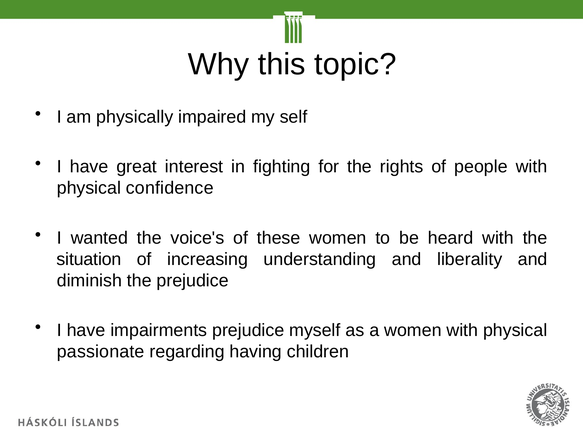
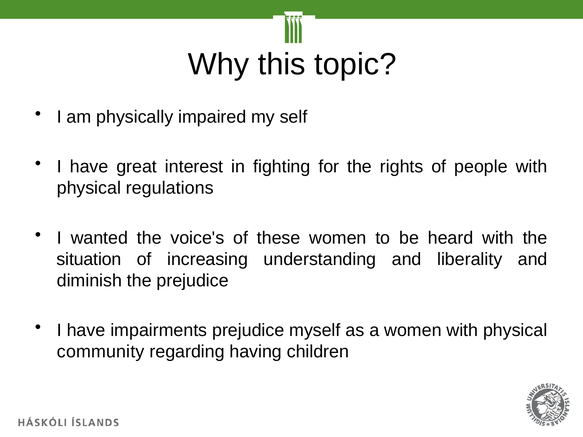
confidence: confidence -> regulations (170, 188)
passionate: passionate -> community (101, 352)
